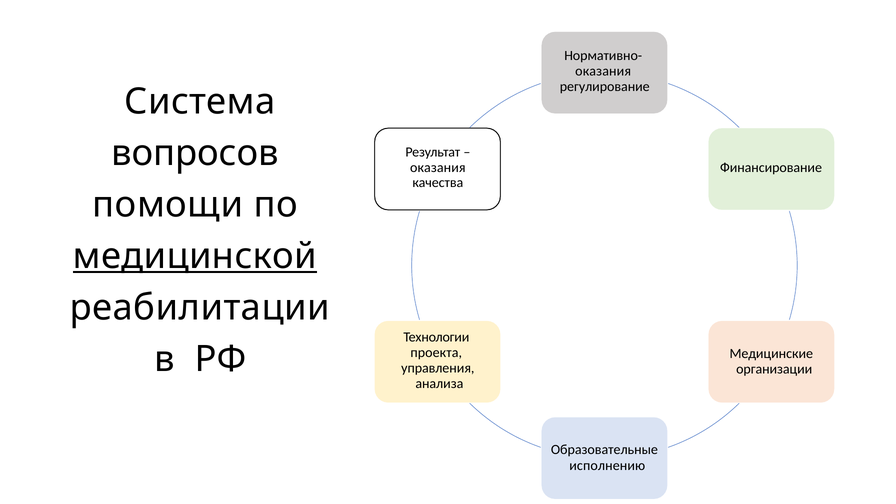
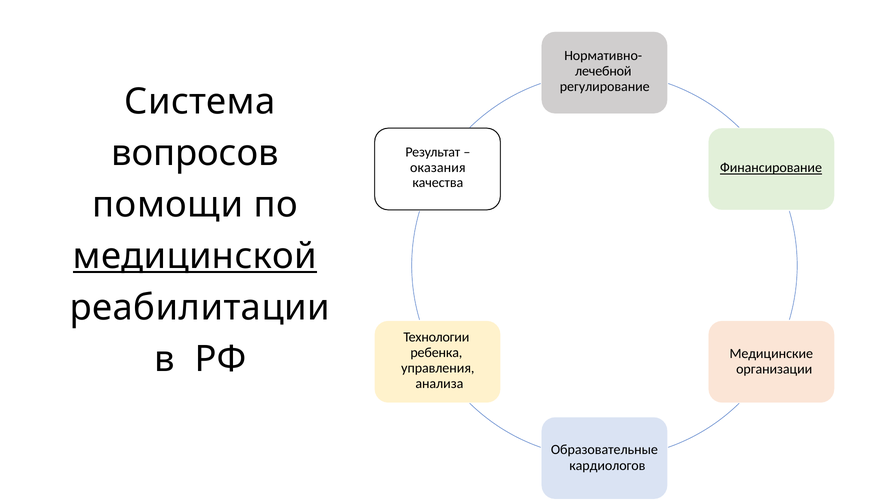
оказания: оказания -> лечебной (603, 71)
Финансирование underline: none -> present (771, 168)
проекта: проекта -> ребенка (436, 353)
исполнению: исполнению -> кардиологов (607, 466)
